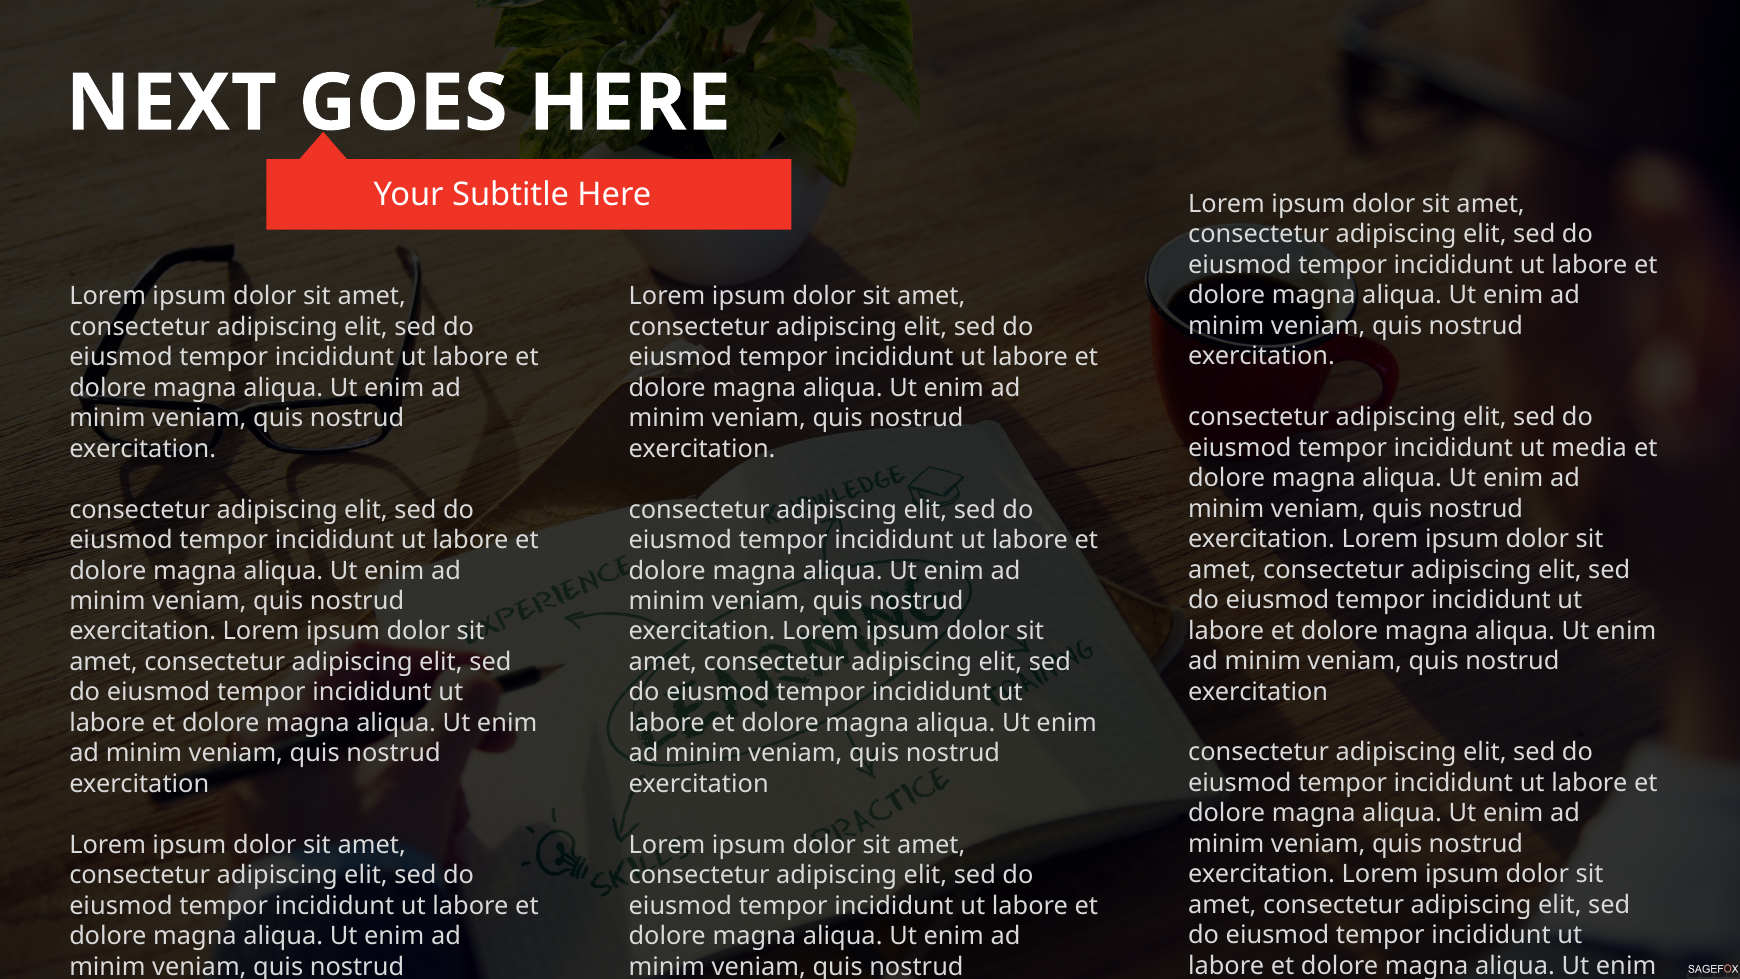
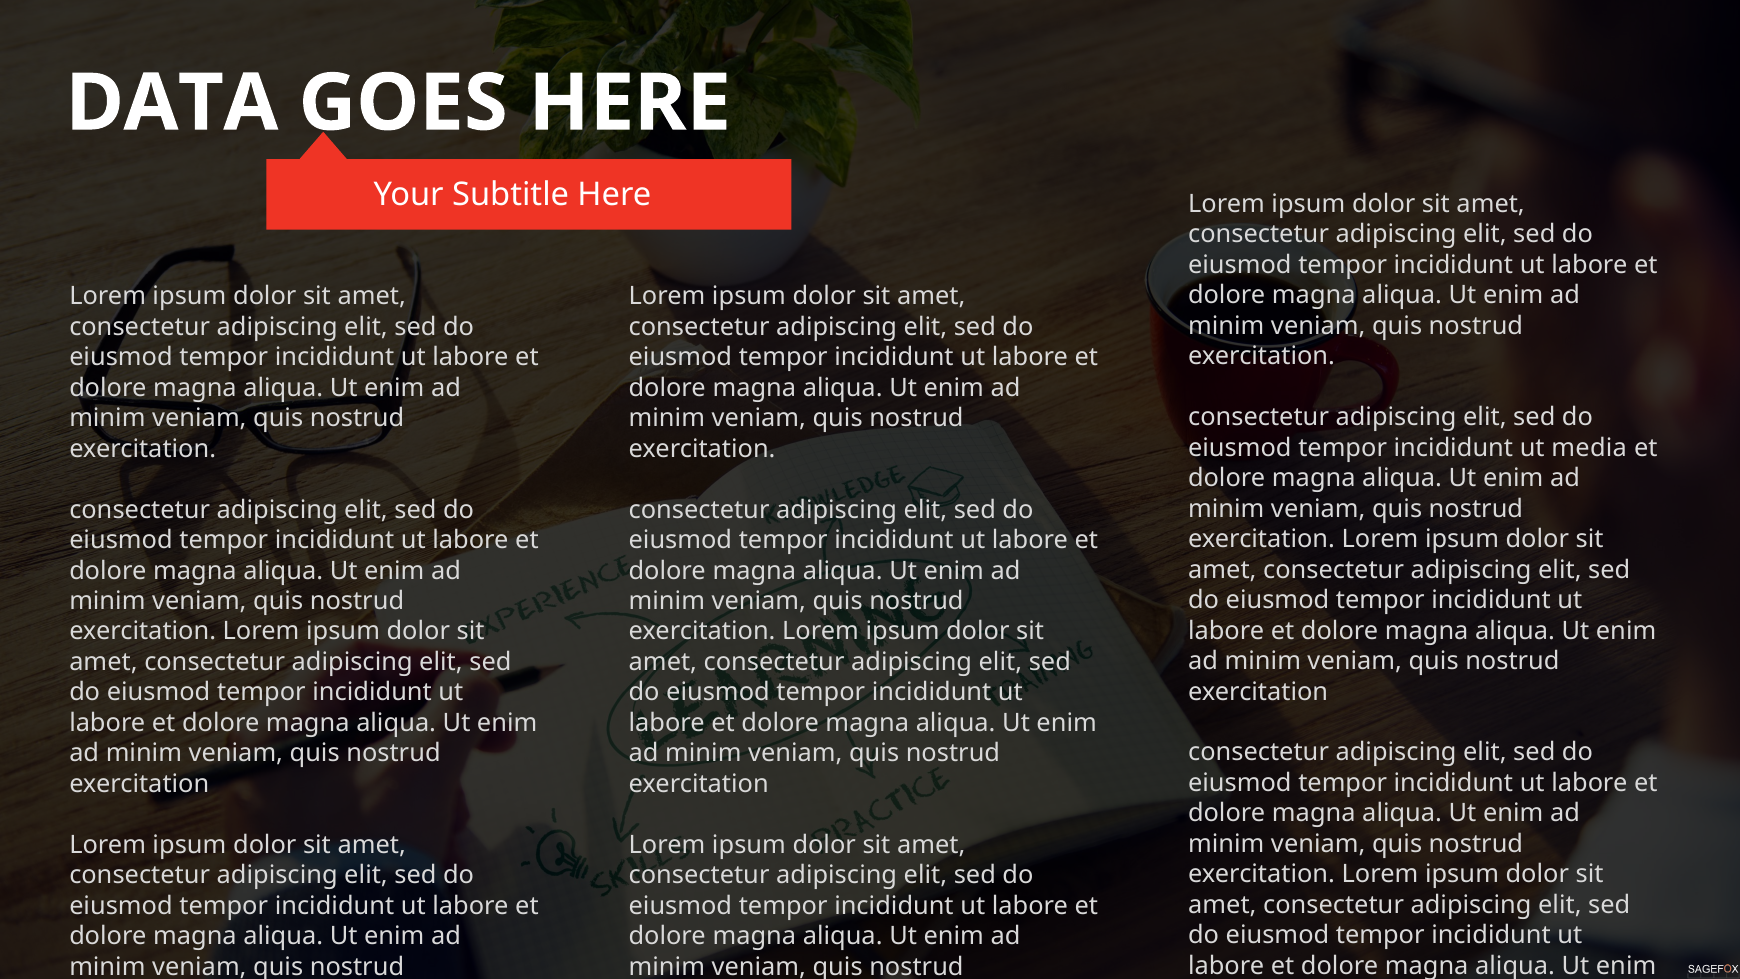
NEXT: NEXT -> DATA (172, 103)
